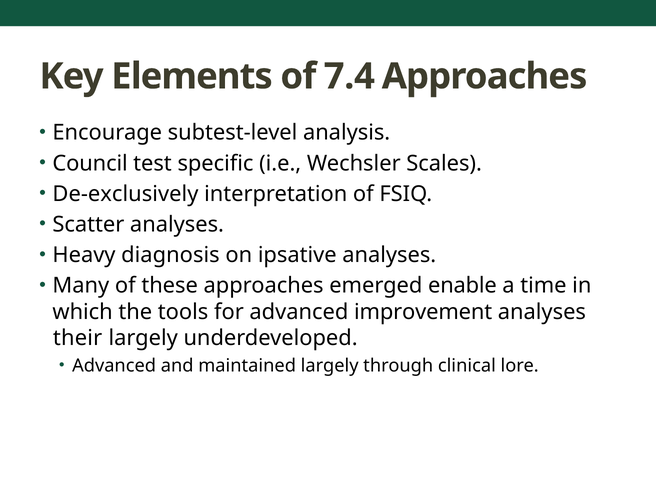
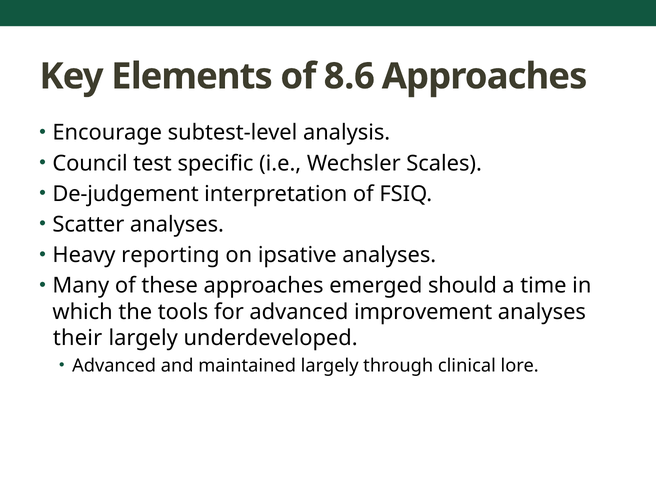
7.4: 7.4 -> 8.6 (349, 76)
De-exclusively: De-exclusively -> De-judgement (126, 194)
diagnosis: diagnosis -> reporting (170, 255)
enable: enable -> should (462, 286)
